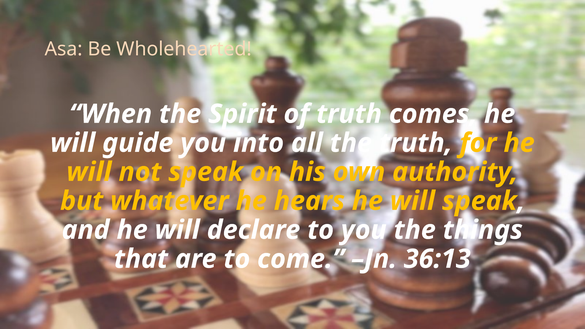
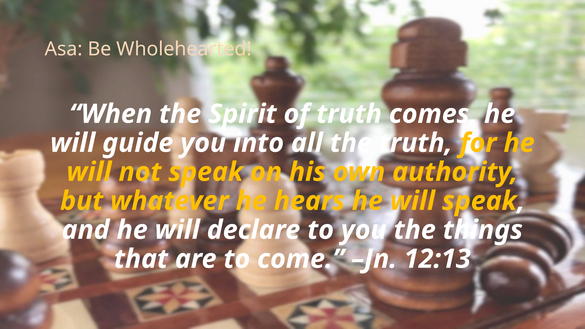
36:13: 36:13 -> 12:13 (437, 259)
